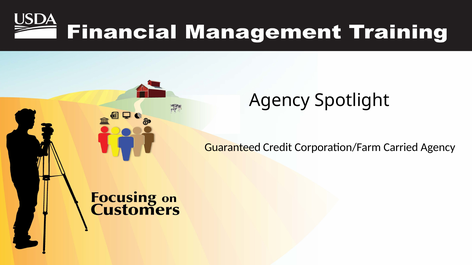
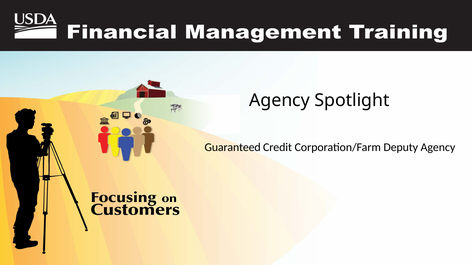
Carried: Carried -> Deputy (401, 148)
